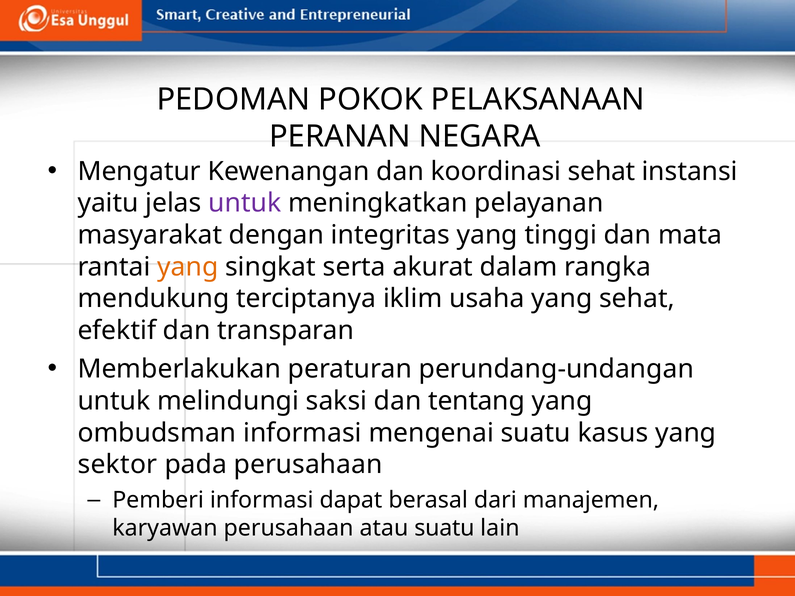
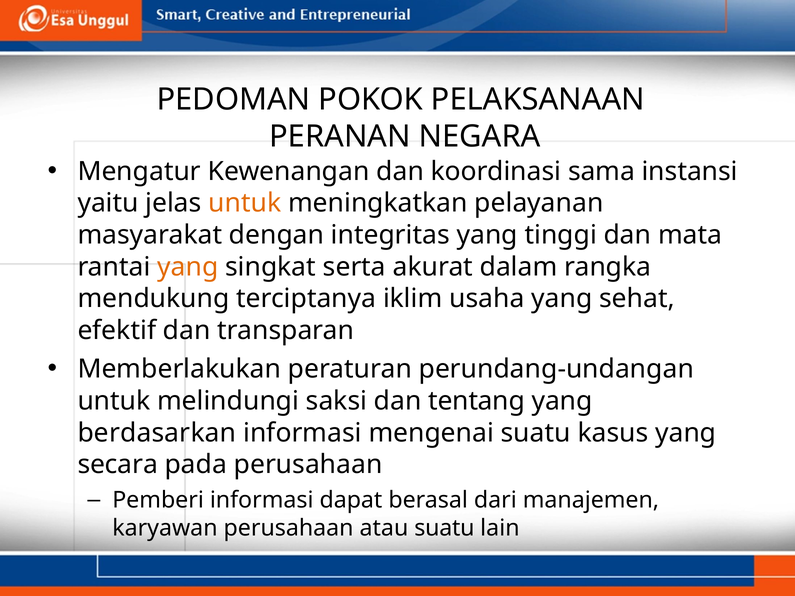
koordinasi sehat: sehat -> sama (602, 172)
untuk colour: purple -> orange (245, 203)
ombudsman: ombudsman -> berdasarkan (157, 433)
sektor: sektor -> secara (118, 465)
